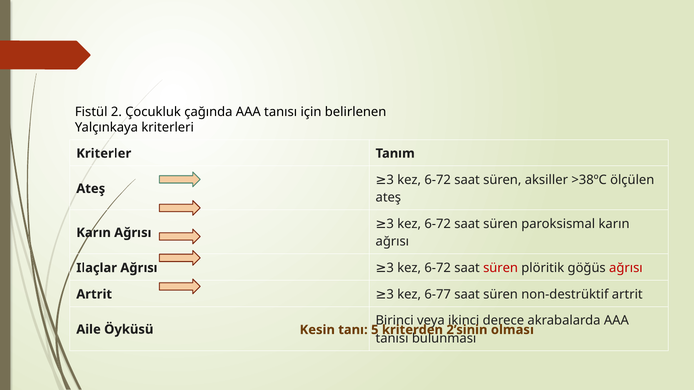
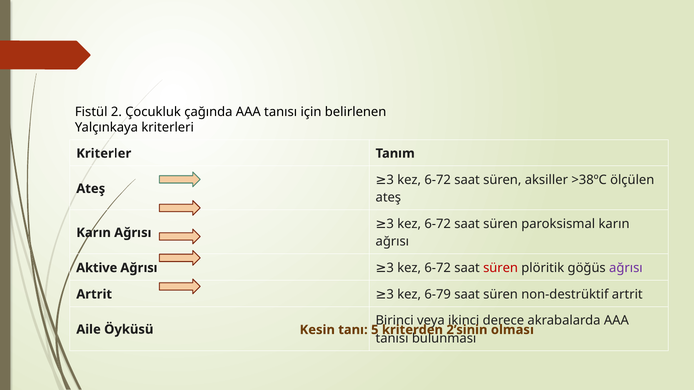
Ilaçlar: Ilaçlar -> Aktive (97, 268)
ağrısı colour: red -> purple (626, 268)
6-77: 6-77 -> 6-79 (438, 294)
